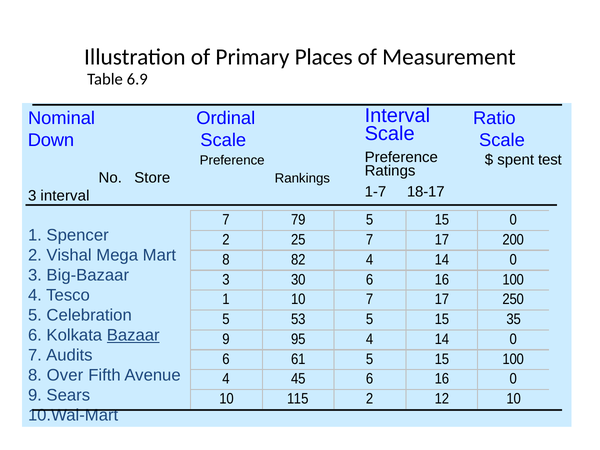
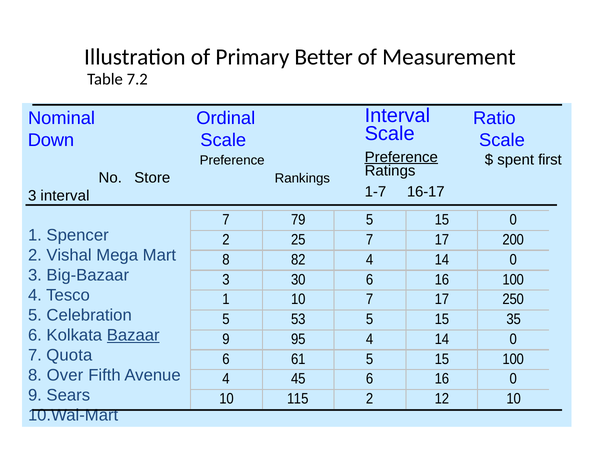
Places: Places -> Better (324, 57)
6.9: 6.9 -> 7.2 (137, 79)
Preference underline: none -> present (401, 157)
test: test -> first (550, 160)
18-17: 18-17 -> 16-17 (426, 192)
Audits: Audits -> Quota (69, 355)
